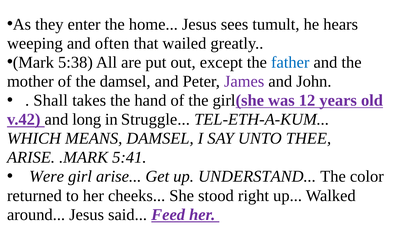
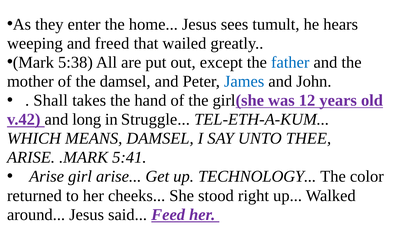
often: often -> freed (112, 43)
James colour: purple -> blue (244, 81)
Were: Were -> Arise (47, 177)
UNDERSTAND: UNDERSTAND -> TECHNOLOGY (257, 177)
